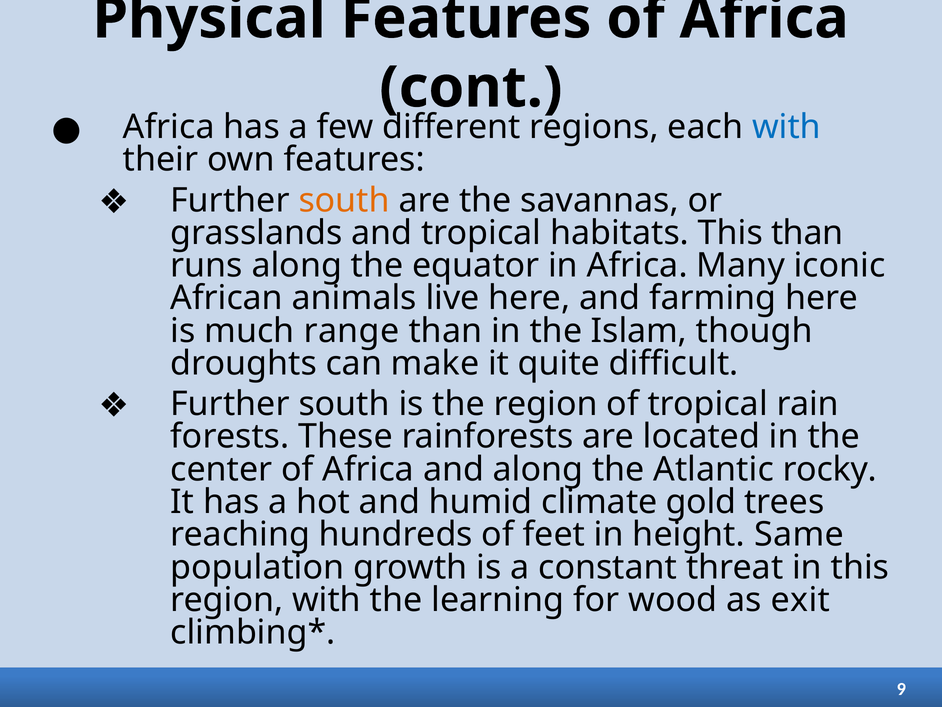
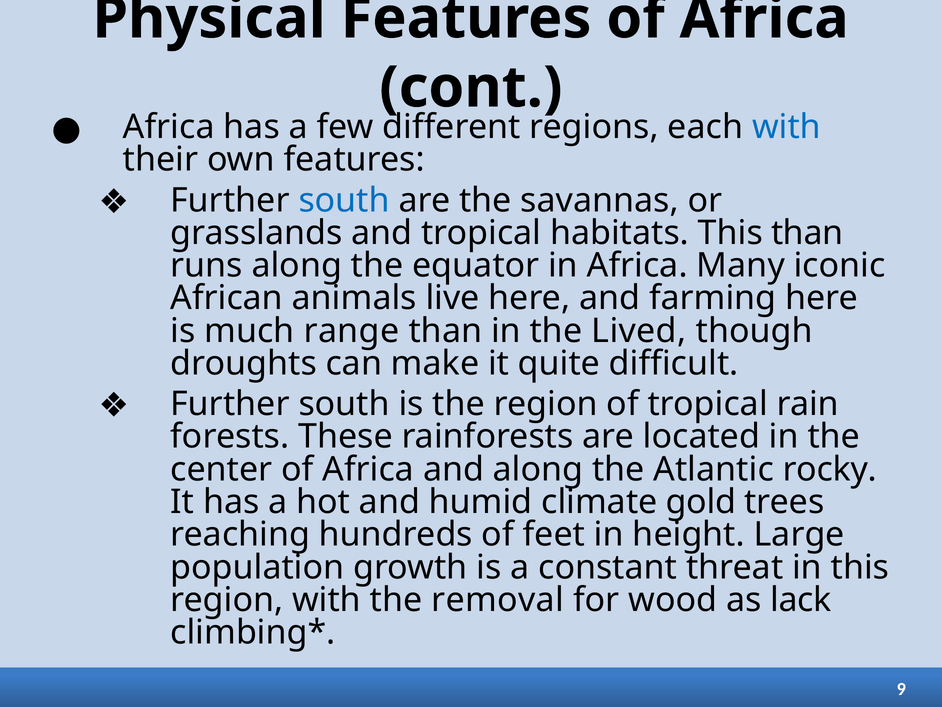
south colour: orange -> blue (344, 200)
Islam: Islam -> Lived (639, 331)
Same: Same -> Large (799, 534)
learning: learning -> removal (498, 600)
exit: exit -> lack (801, 600)
